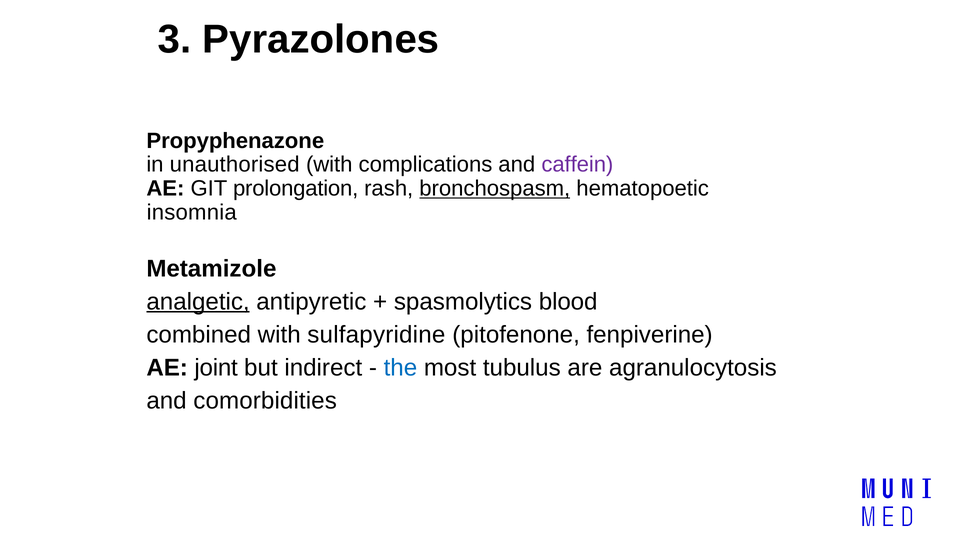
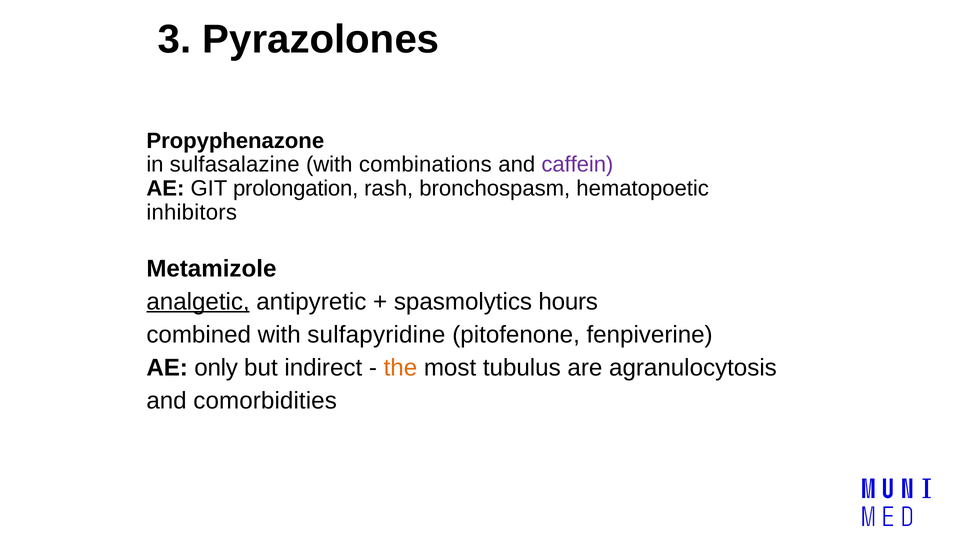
unauthorised: unauthorised -> sulfasalazine (235, 165)
complications: complications -> combinations (425, 165)
bronchospasm underline: present -> none (495, 189)
insomnia: insomnia -> inhibitors (192, 213)
blood: blood -> hours (568, 302)
joint: joint -> only (216, 368)
the colour: blue -> orange (400, 368)
